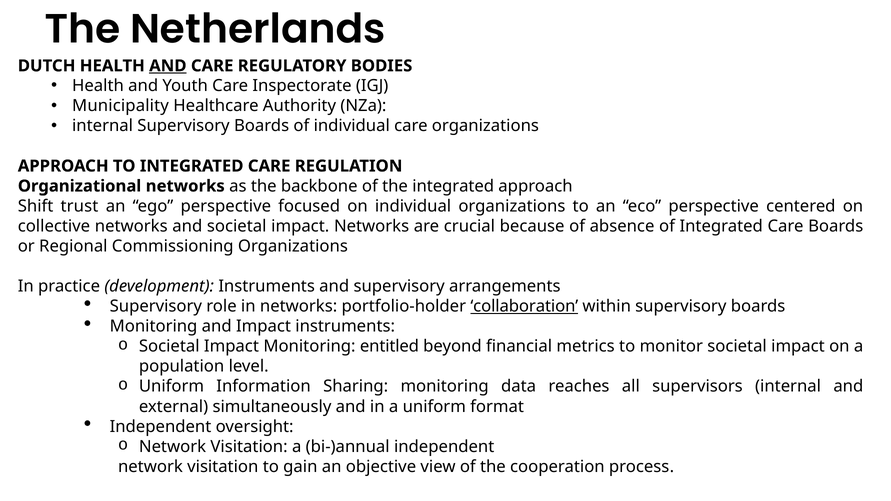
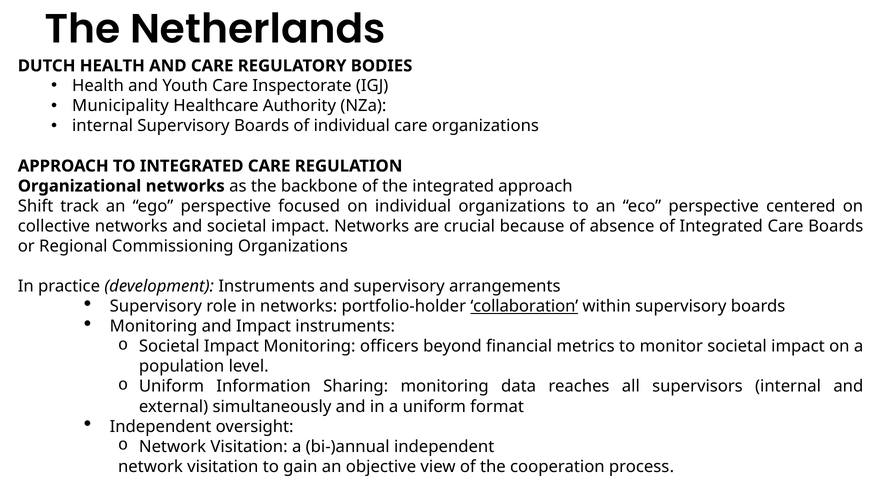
AND underline: present -> none (168, 66)
trust: trust -> track (80, 206)
entitled: entitled -> officers (389, 347)
